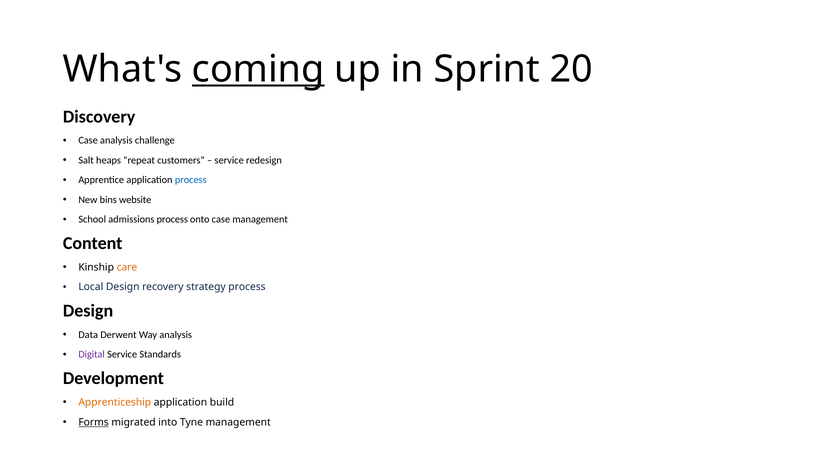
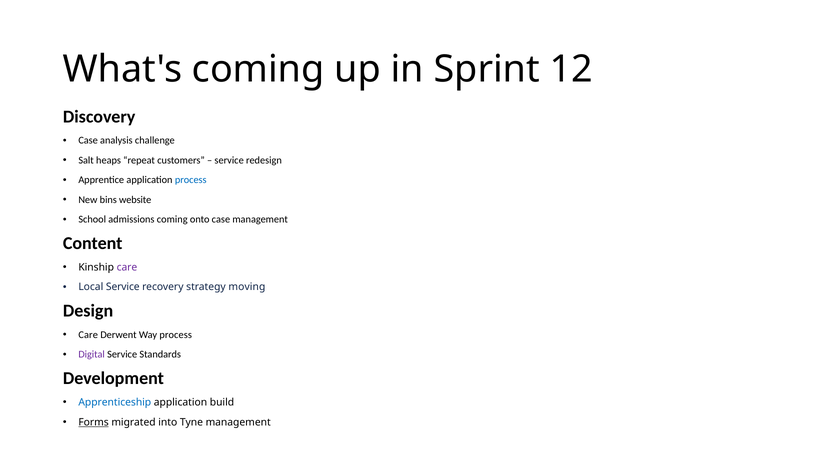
coming underline: present -> none (258, 69)
20: 20 -> 12 (571, 69)
admissions process: process -> coming (172, 219)
care colour: orange -> purple (127, 267)
Local Design: Design -> Service (123, 287)
strategy process: process -> moving (247, 287)
Data: Data -> Care (88, 335)
Way analysis: analysis -> process (176, 335)
Apprenticeship colour: orange -> blue (115, 402)
